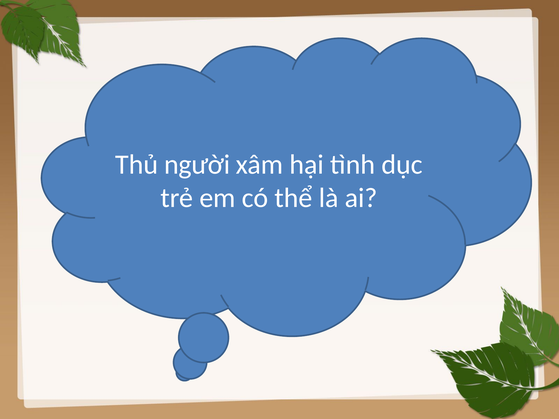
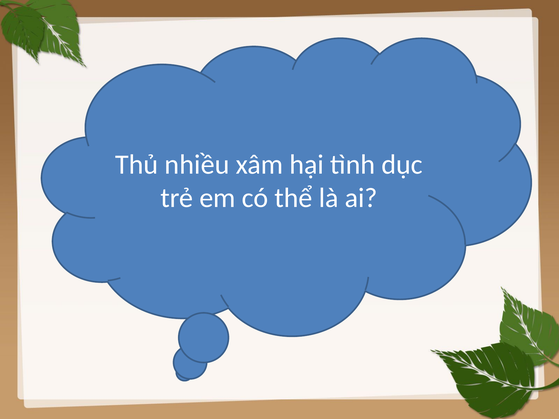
người: người -> nhiều (197, 165)
